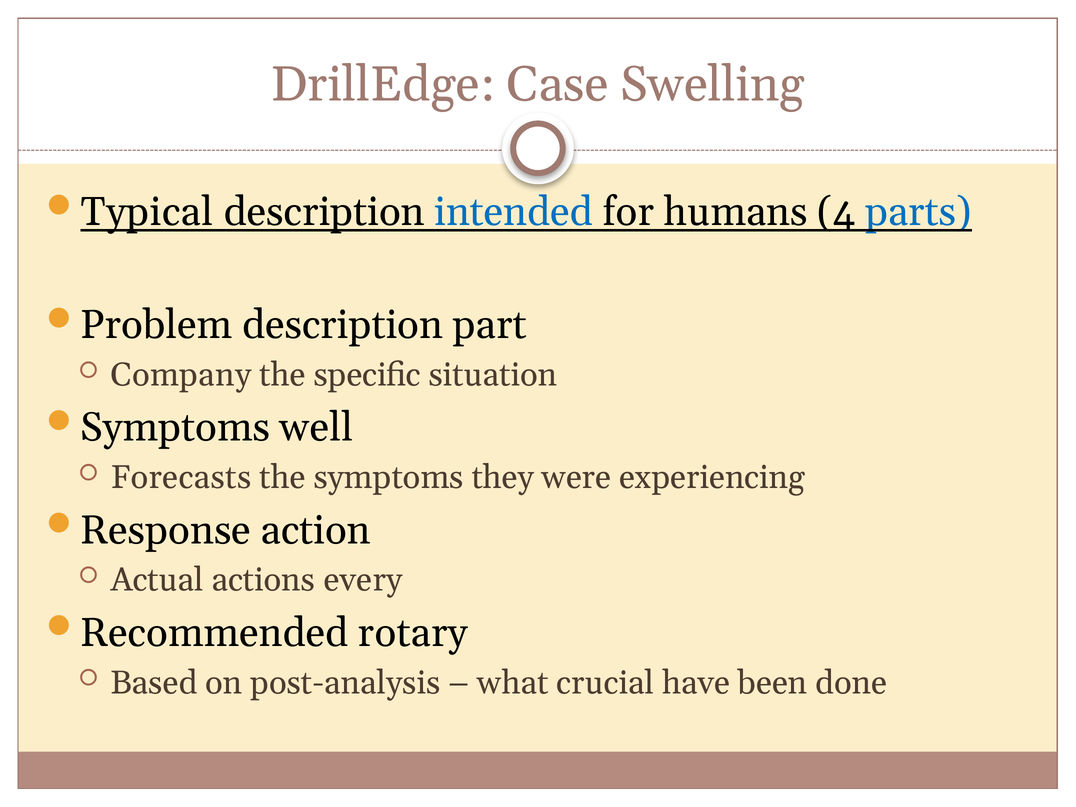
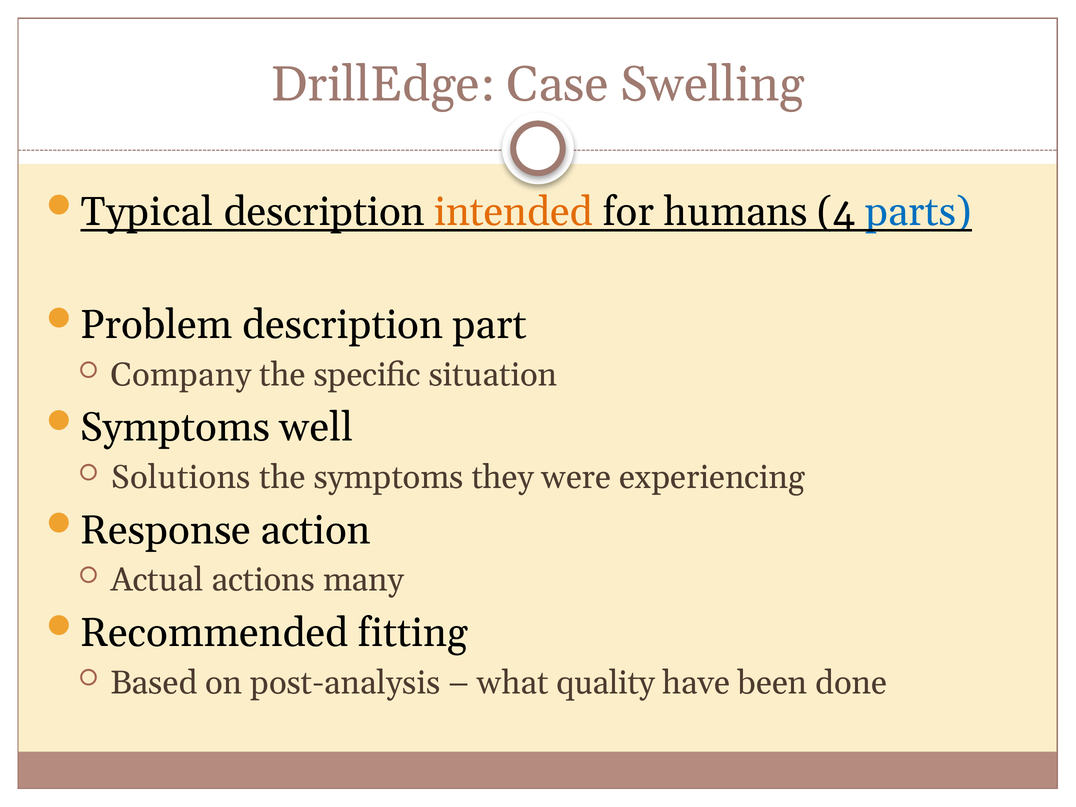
intended colour: blue -> orange (514, 212)
Forecasts: Forecasts -> Solutions (181, 478)
every: every -> many (363, 580)
rotary: rotary -> fitting (413, 633)
crucial: crucial -> quality (606, 683)
